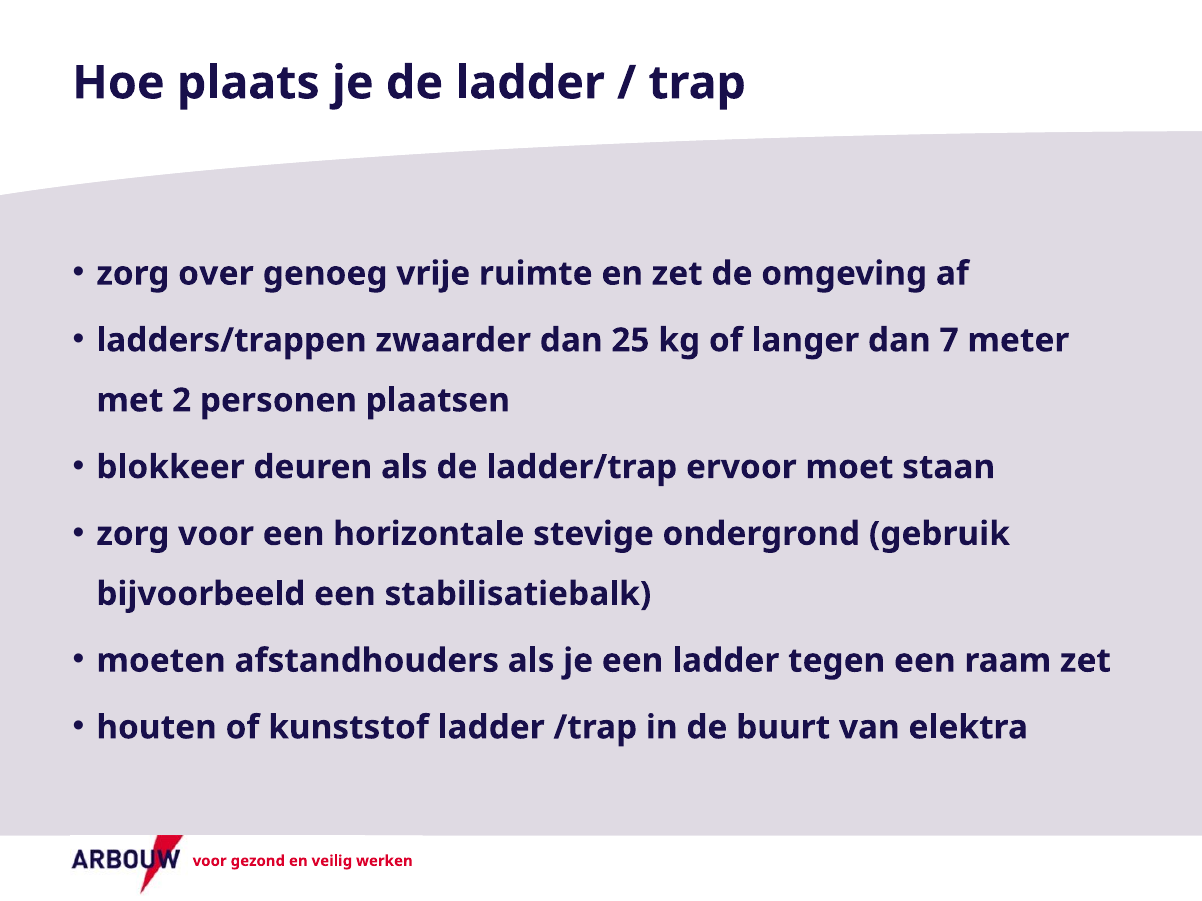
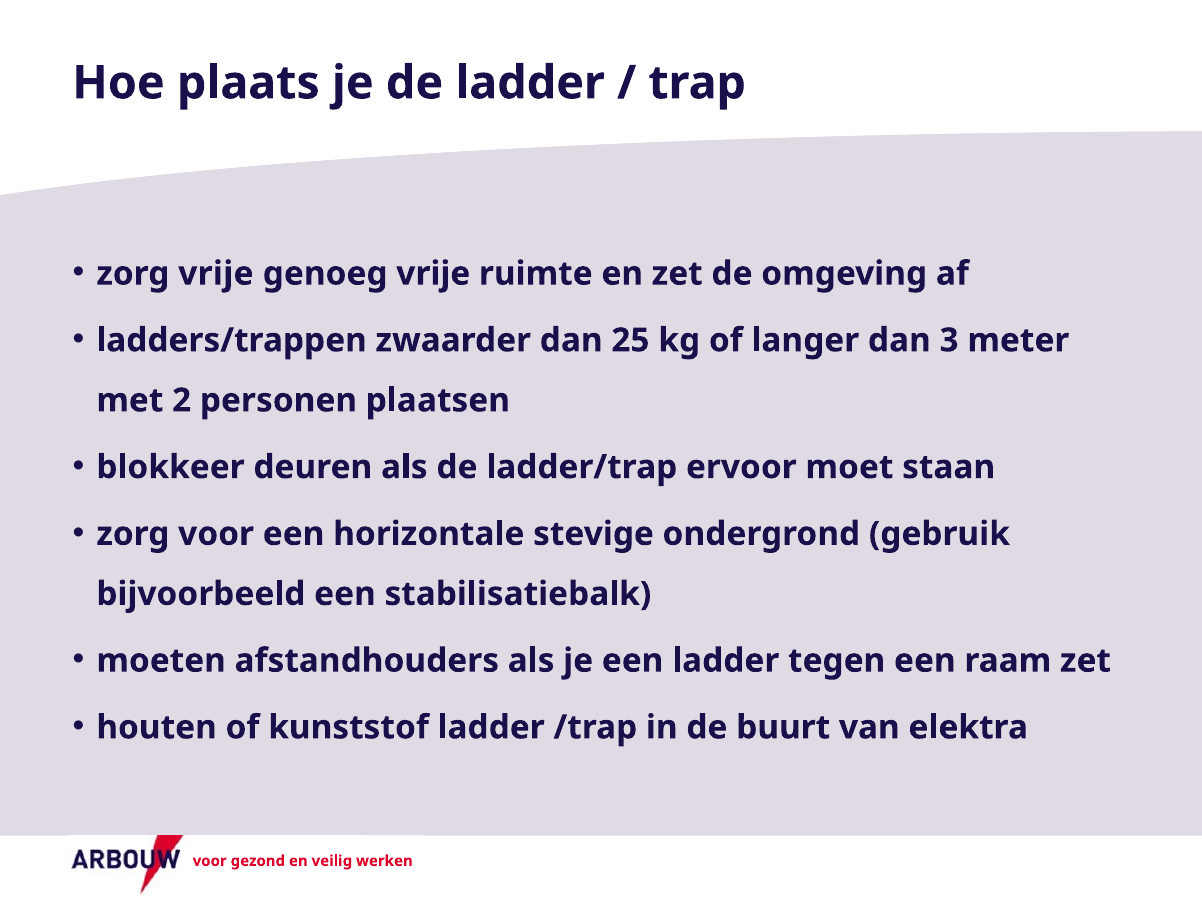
zorg over: over -> vrije (216, 274)
7: 7 -> 3 (949, 341)
